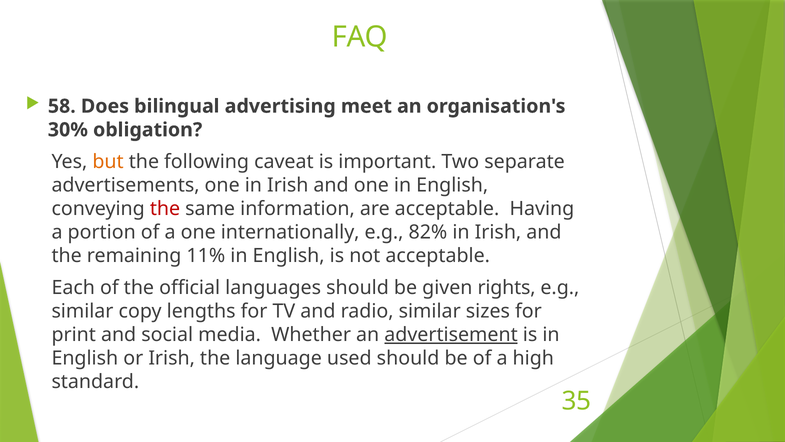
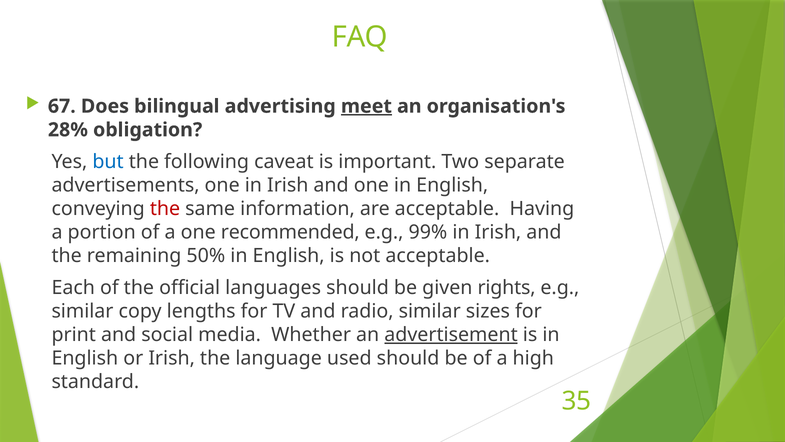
58: 58 -> 67 (62, 106)
meet underline: none -> present (366, 106)
30%: 30% -> 28% (68, 130)
but colour: orange -> blue (108, 161)
internationally: internationally -> recommended (290, 232)
82%: 82% -> 99% (428, 232)
11%: 11% -> 50% (206, 256)
